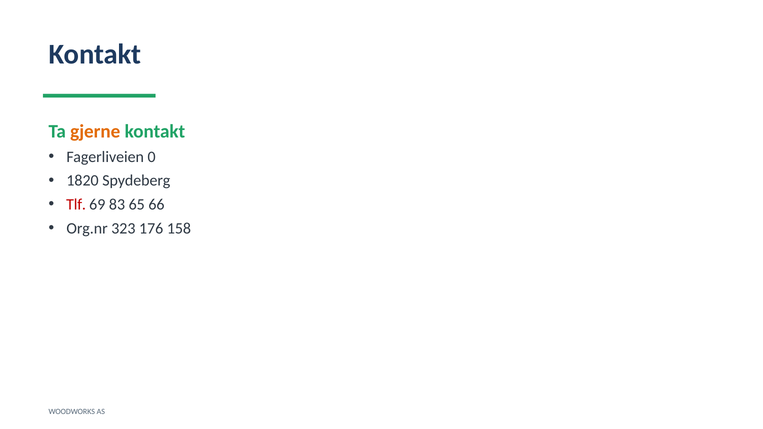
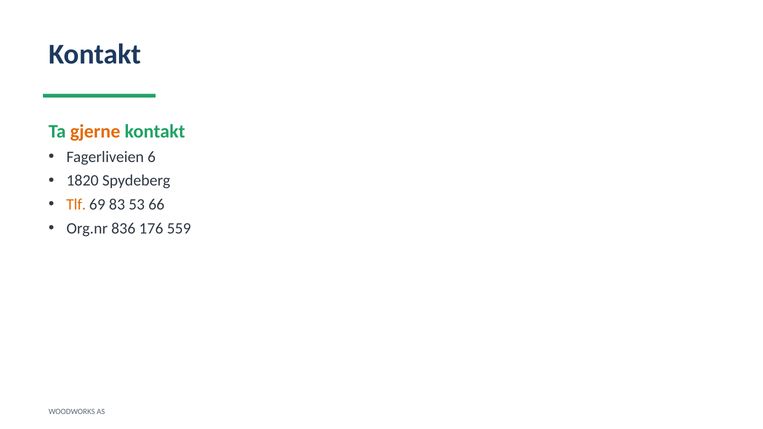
0: 0 -> 6 (152, 157)
Tlf colour: red -> orange (76, 205)
65: 65 -> 53 (137, 205)
323: 323 -> 836 (123, 228)
158: 158 -> 559 (179, 228)
